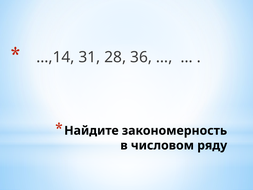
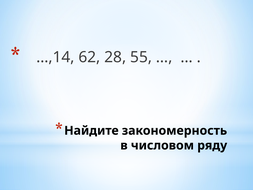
31: 31 -> 62 (89, 57)
36: 36 -> 55 (141, 57)
